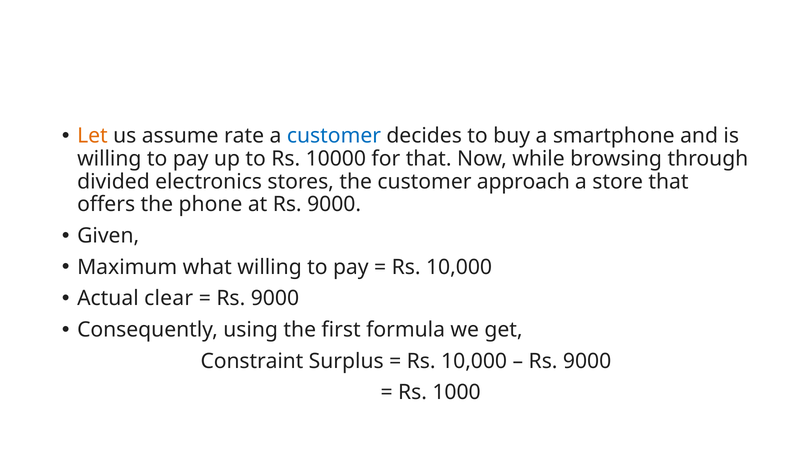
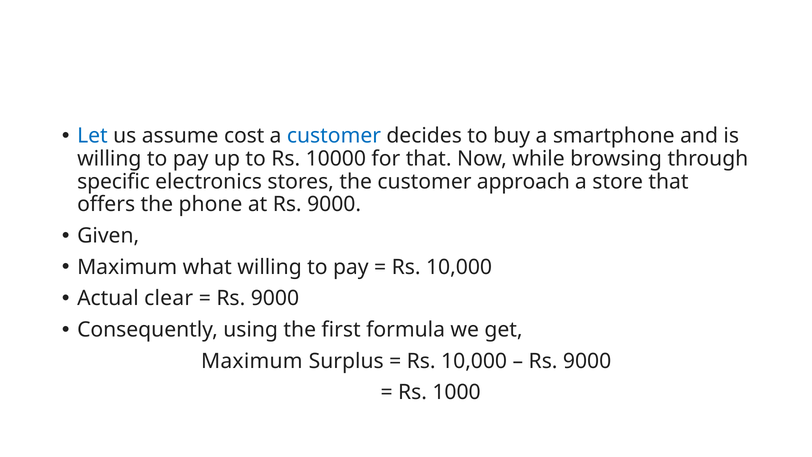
Let colour: orange -> blue (92, 136)
rate: rate -> cost (244, 136)
divided: divided -> specific (114, 182)
Constraint: Constraint -> Maximum (252, 361)
